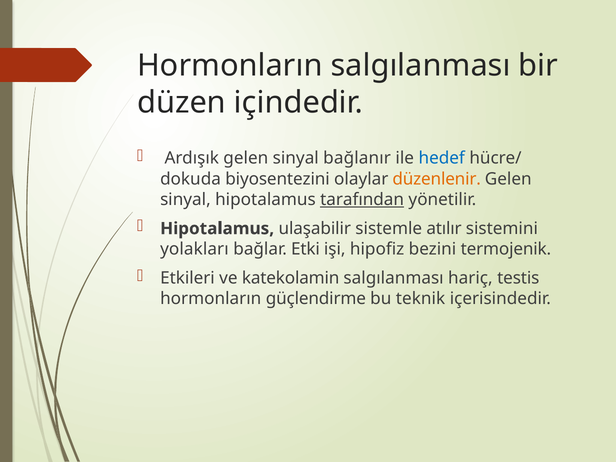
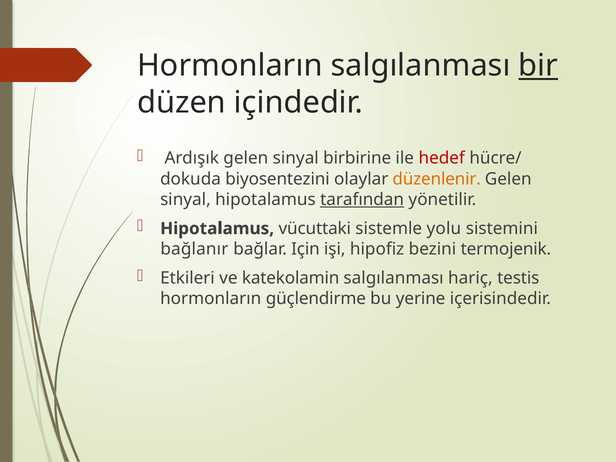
bir underline: none -> present (538, 66)
bağlanır: bağlanır -> birbirine (357, 158)
hedef colour: blue -> red (442, 158)
ulaşabilir: ulaşabilir -> vücuttaki (315, 229)
atılır: atılır -> yolu (444, 229)
yolakları: yolakları -> bağlanır (194, 249)
Etki: Etki -> Için (305, 249)
teknik: teknik -> yerine (421, 299)
